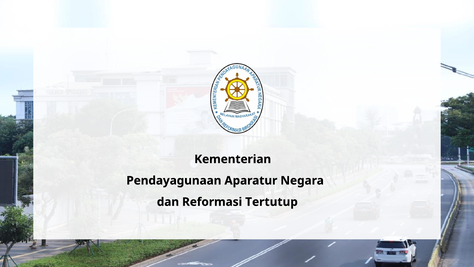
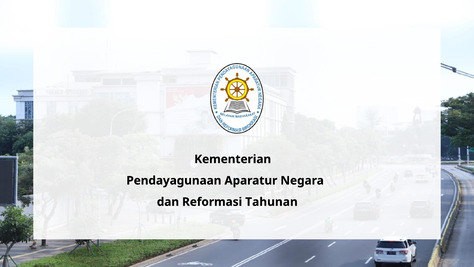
Tertutup: Tertutup -> Tahunan (271, 202)
